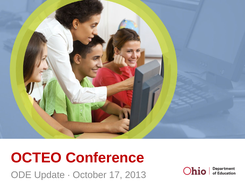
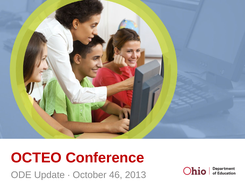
17: 17 -> 46 (116, 175)
